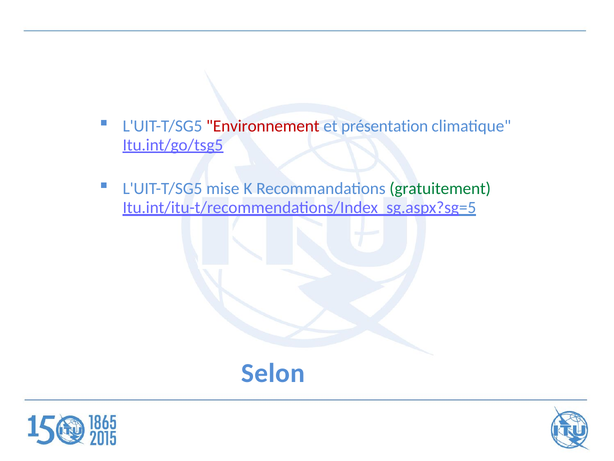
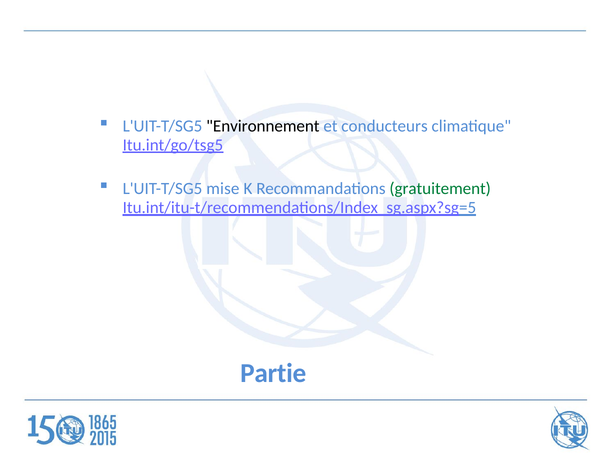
Environnement colour: red -> black (263, 126)
présentation: présentation -> conducteurs (385, 126)
Selon: Selon -> Partie (273, 373)
